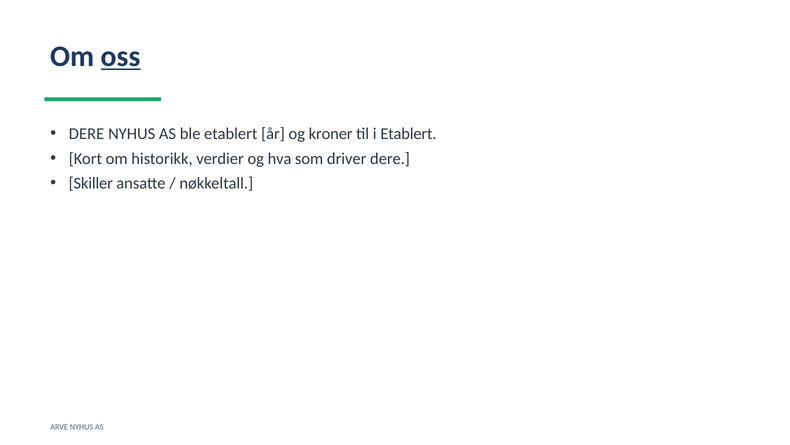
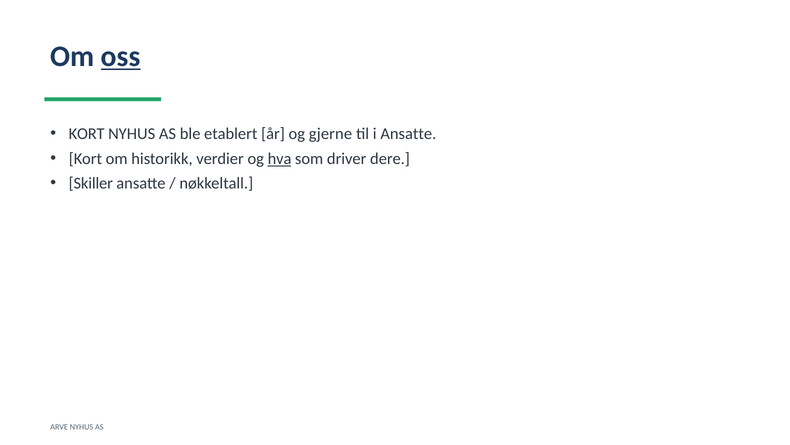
DERE: DERE -> KORT (87, 134)
kroner: kroner -> gjerne (330, 134)
i Etablert: Etablert -> Ansatte (408, 134)
hva underline: none -> present (280, 159)
